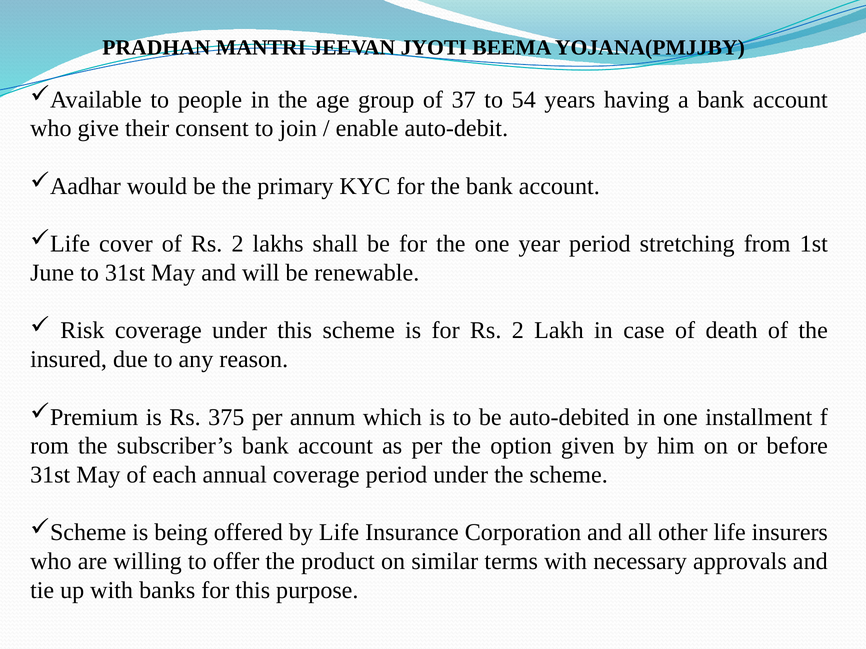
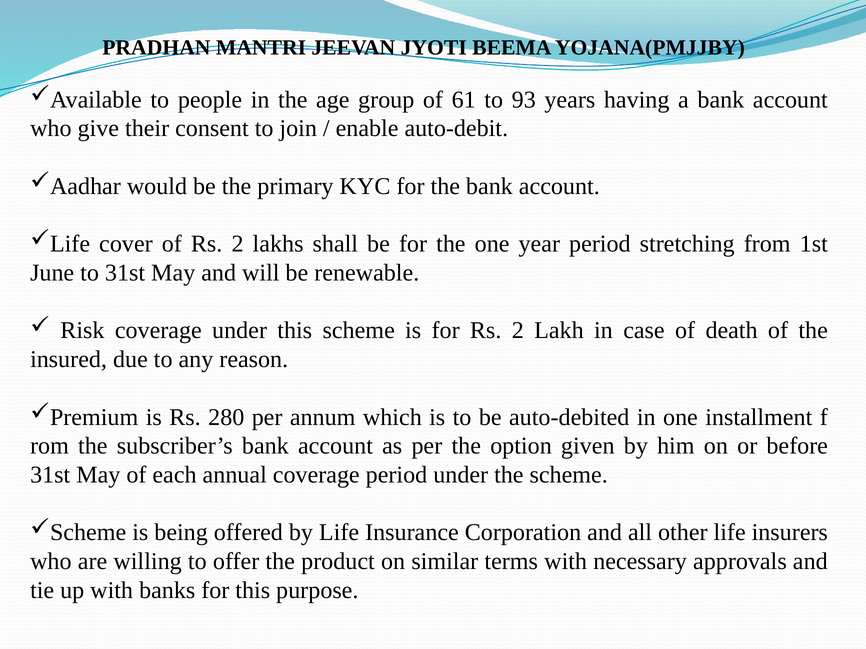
37: 37 -> 61 (464, 100)
54: 54 -> 93 (524, 100)
375: 375 -> 280 (226, 417)
